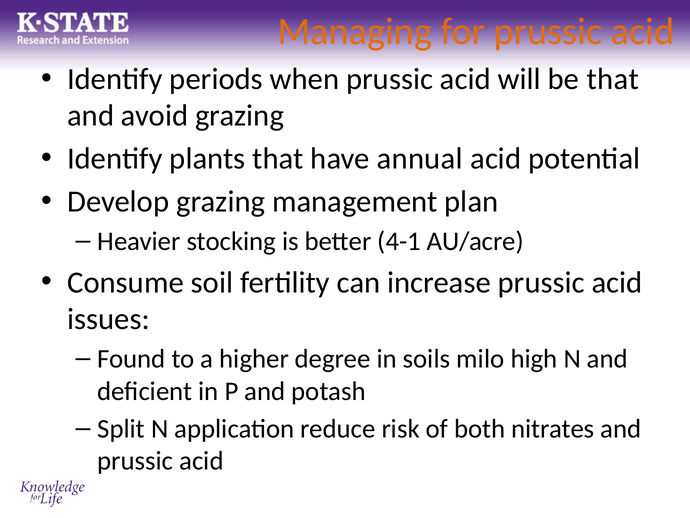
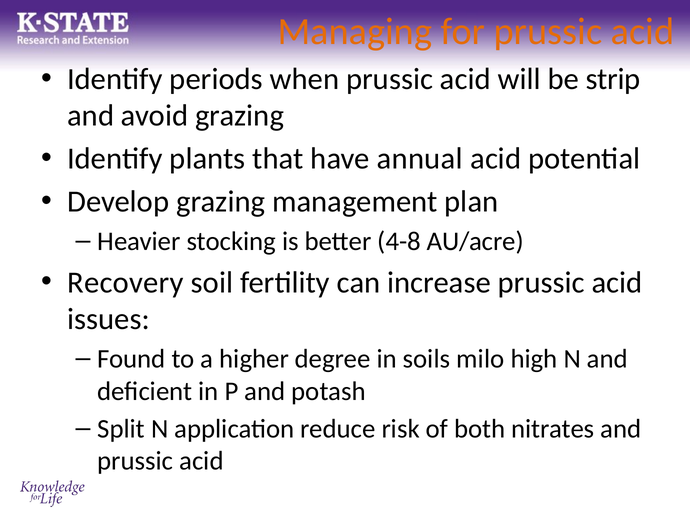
be that: that -> strip (613, 79)
4-1: 4-1 -> 4-8 (399, 241)
Consume: Consume -> Recovery (125, 282)
